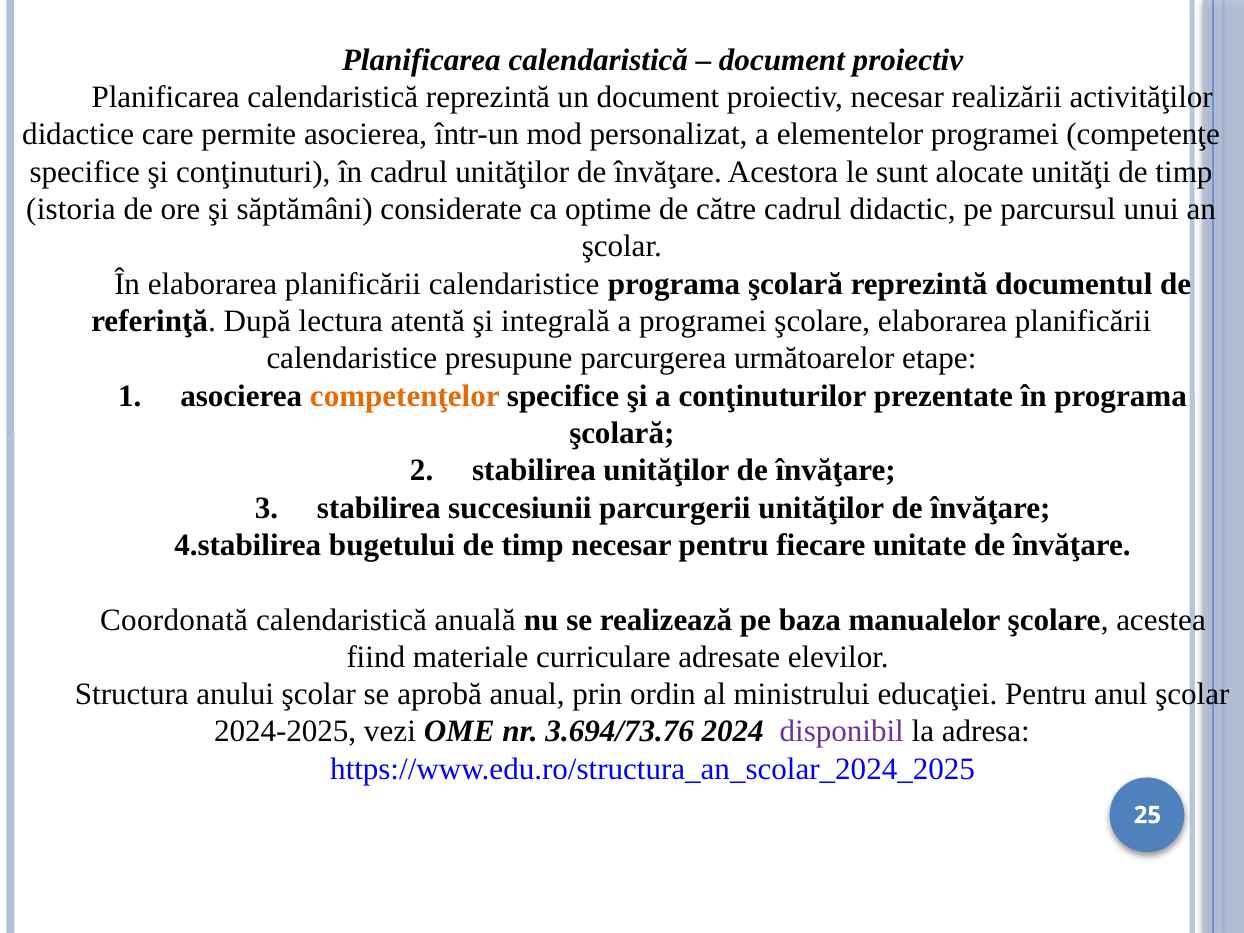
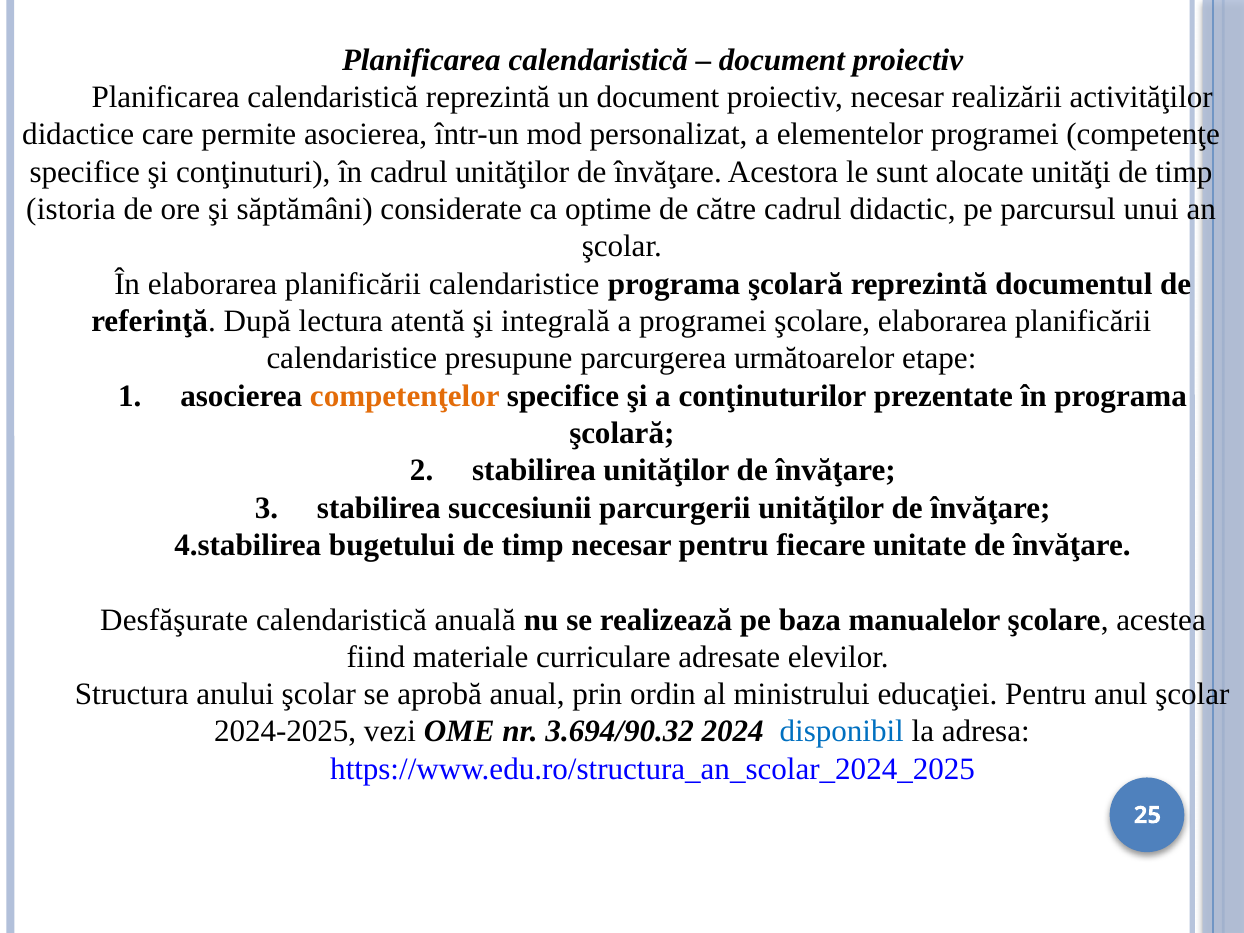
Coordonată: Coordonată -> Desfăşurate (174, 620)
3.694/73.76: 3.694/73.76 -> 3.694/90.32 (620, 732)
disponibil colour: purple -> blue (842, 732)
